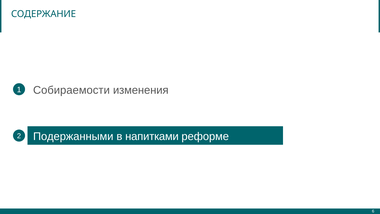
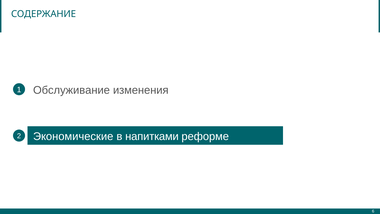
Собираемости: Собираемости -> Обслуживание (71, 90)
Подержанными: Подержанными -> Экономические (73, 136)
